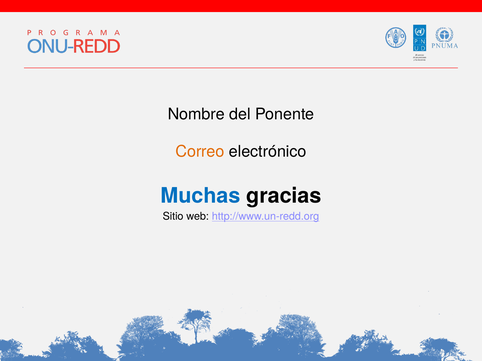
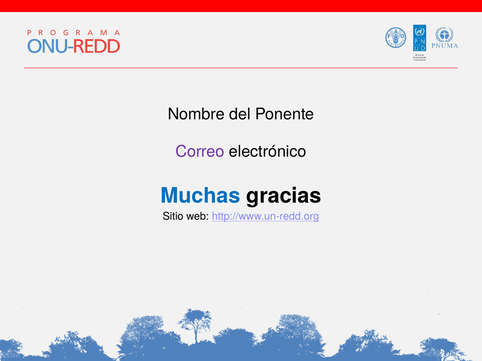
Correo colour: orange -> purple (200, 152)
